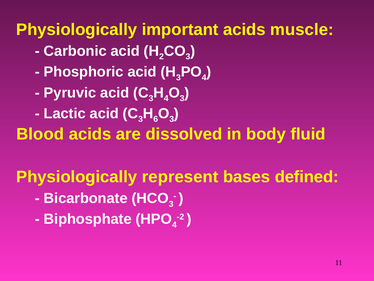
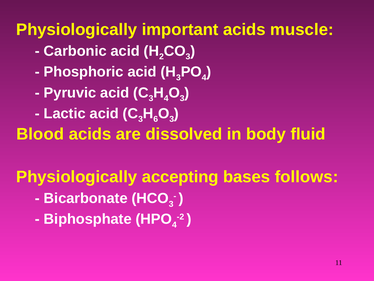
represent: represent -> accepting (180, 176)
defined: defined -> follows (307, 176)
